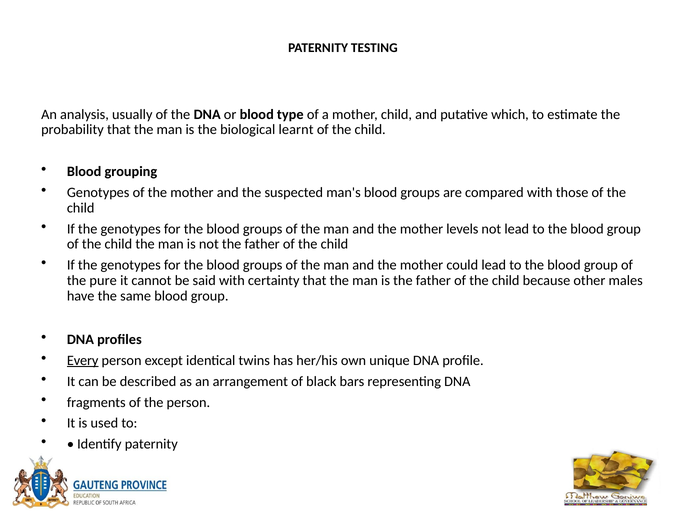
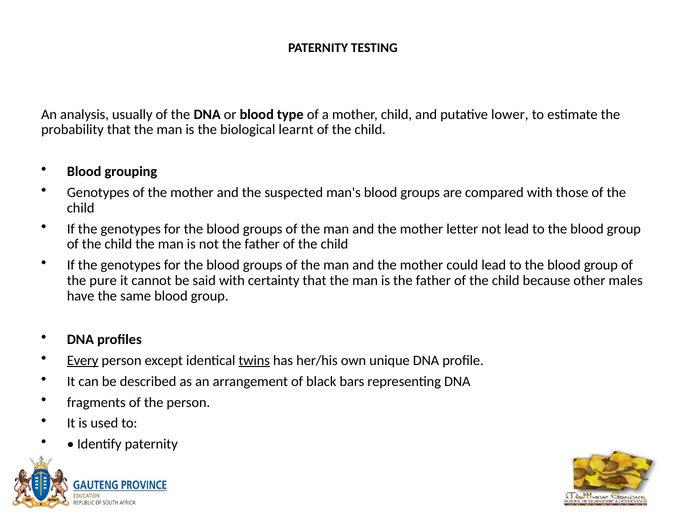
which: which -> lower (510, 114)
levels: levels -> letter (462, 229)
twins underline: none -> present (254, 361)
